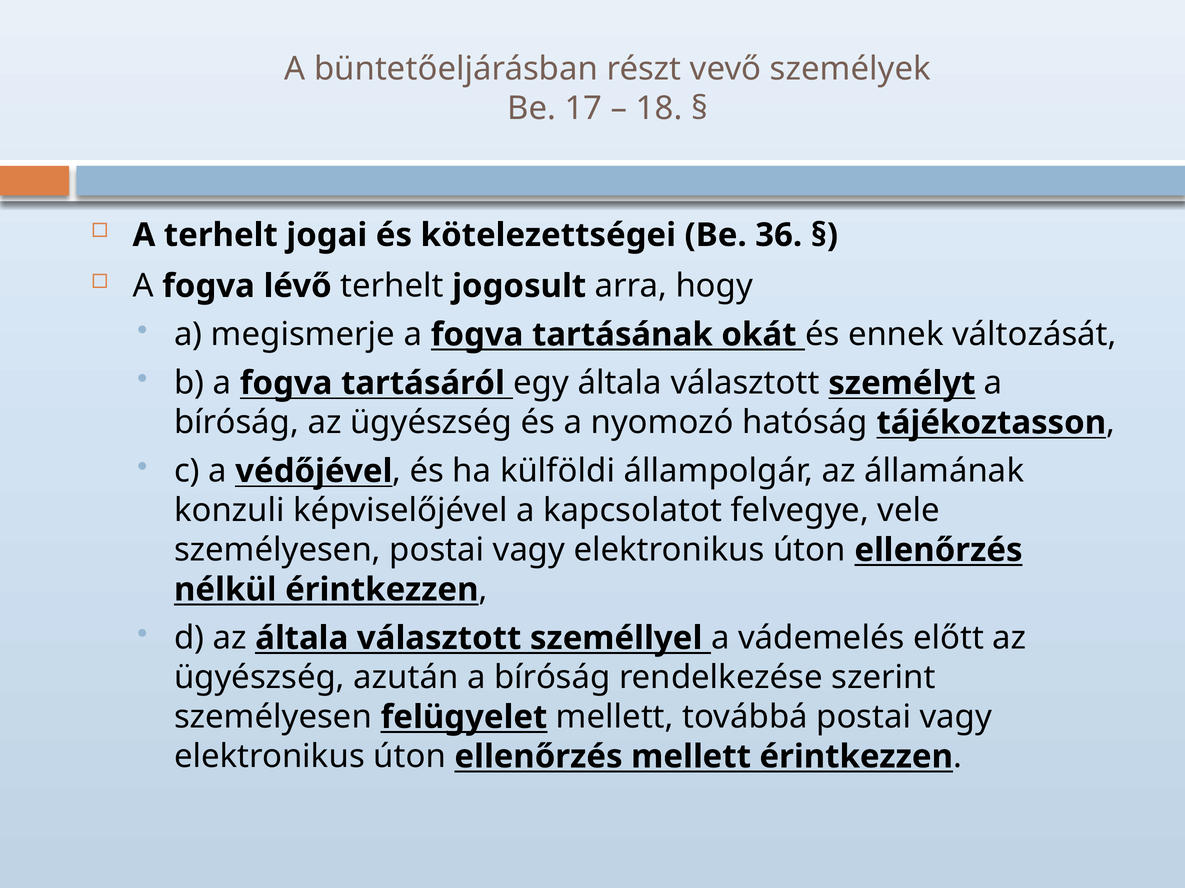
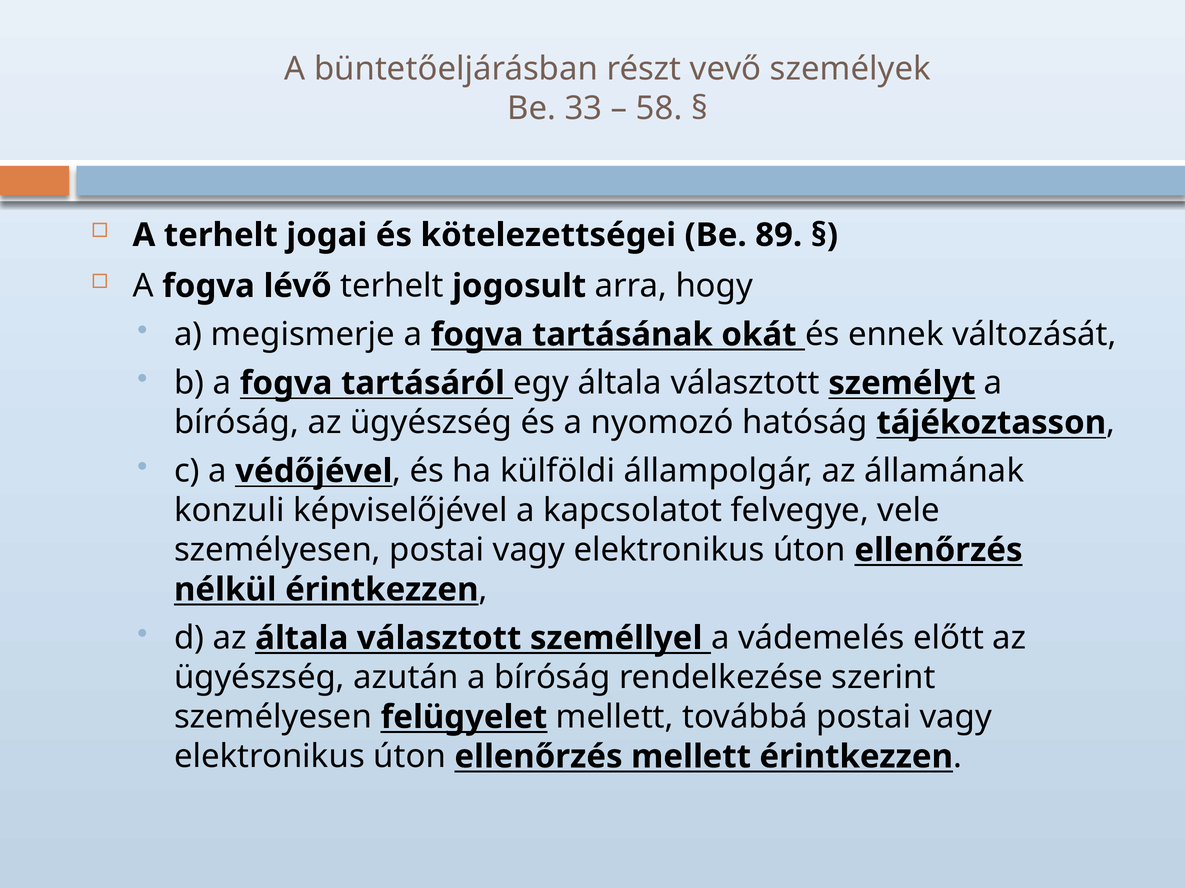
17: 17 -> 33 (583, 109)
18: 18 -> 58 (659, 109)
36: 36 -> 89 (779, 235)
